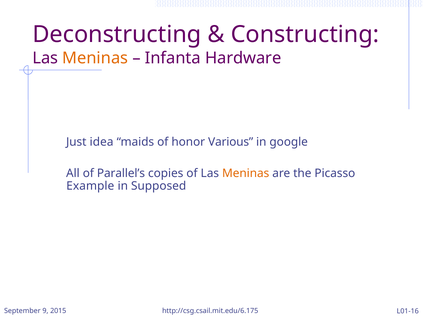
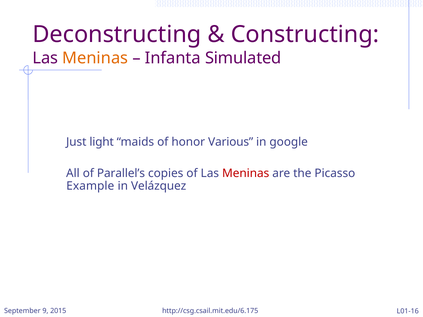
Hardware: Hardware -> Simulated (243, 58)
idea: idea -> light (102, 142)
Meninas colour: orange -> red (246, 173)
Supposed: Supposed -> Velázquez (159, 186)
